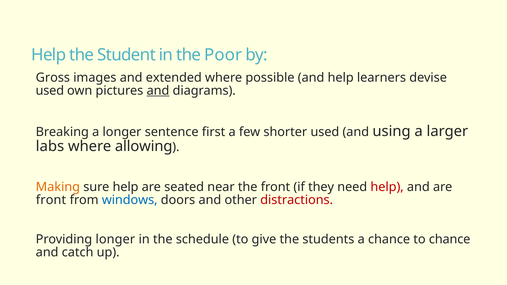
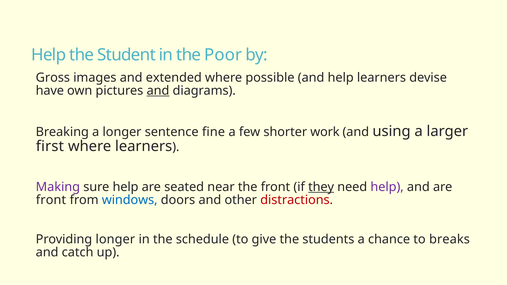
used: used -> have (50, 91)
first: first -> fine (214, 132)
shorter used: used -> work (325, 132)
labs: labs -> first (50, 146)
where allowing: allowing -> learners (144, 146)
Making colour: orange -> purple (58, 187)
they underline: none -> present (321, 187)
help colour: red -> purple (387, 187)
to chance: chance -> breaks (450, 240)
